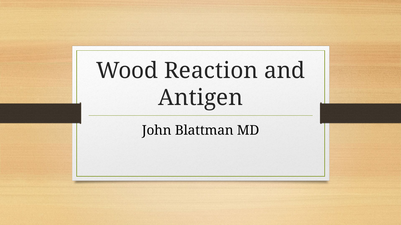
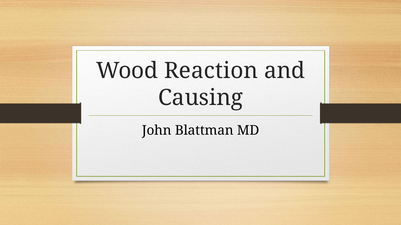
Antigen: Antigen -> Causing (201, 98)
